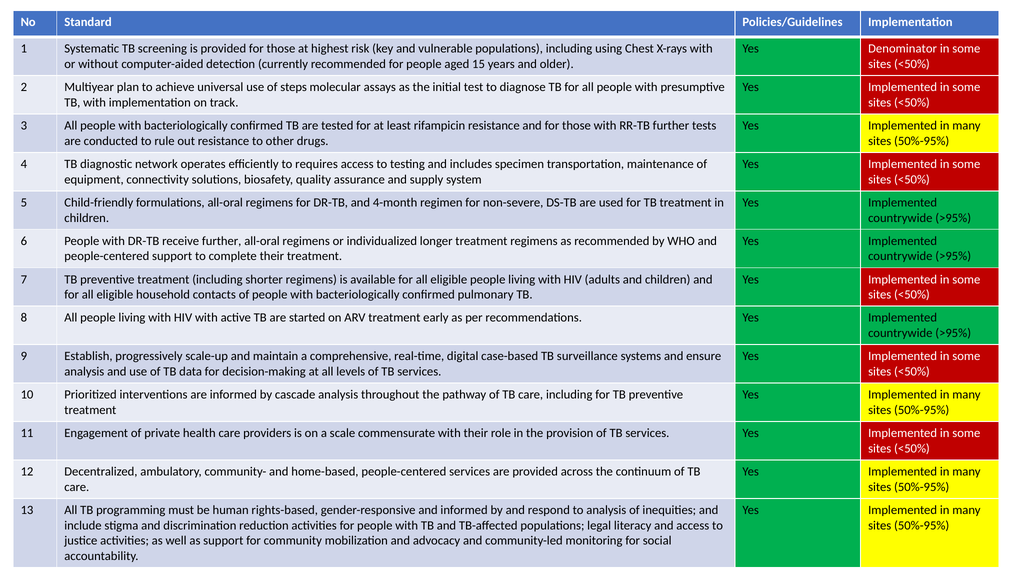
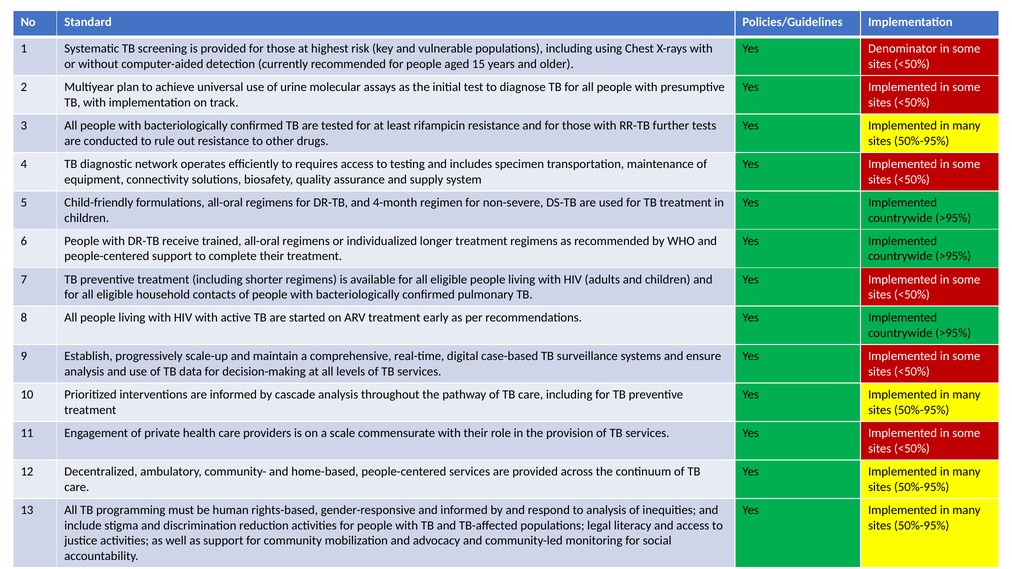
steps: steps -> urine (294, 87)
receive further: further -> trained (222, 241)
